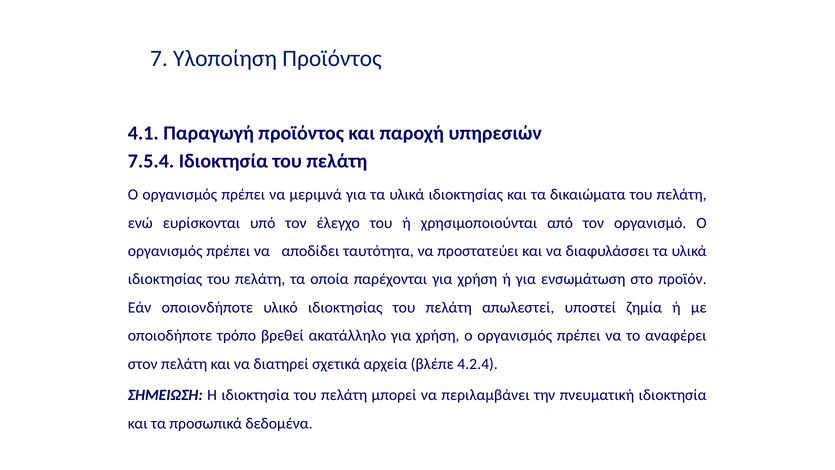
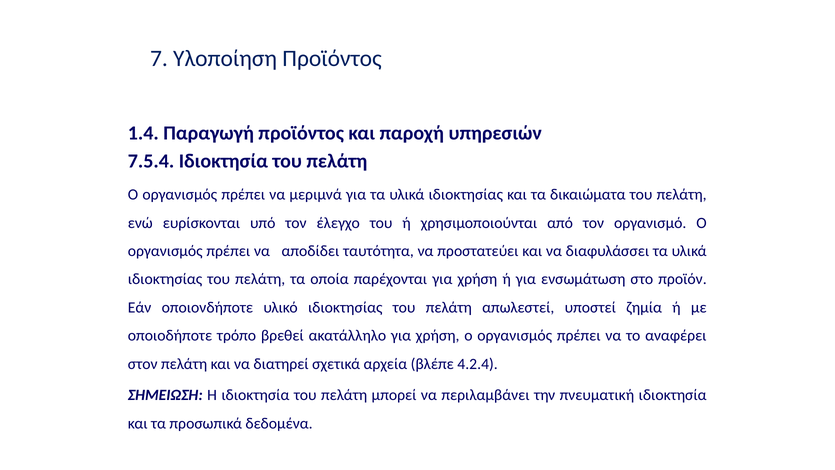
4.1: 4.1 -> 1.4 (143, 133)
